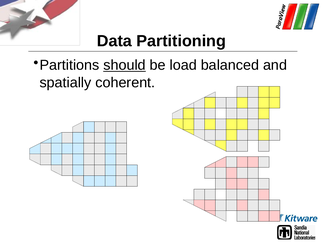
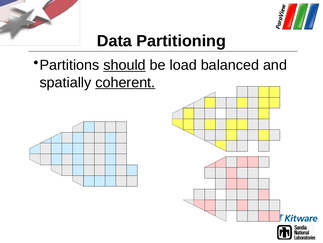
coherent underline: none -> present (125, 82)
